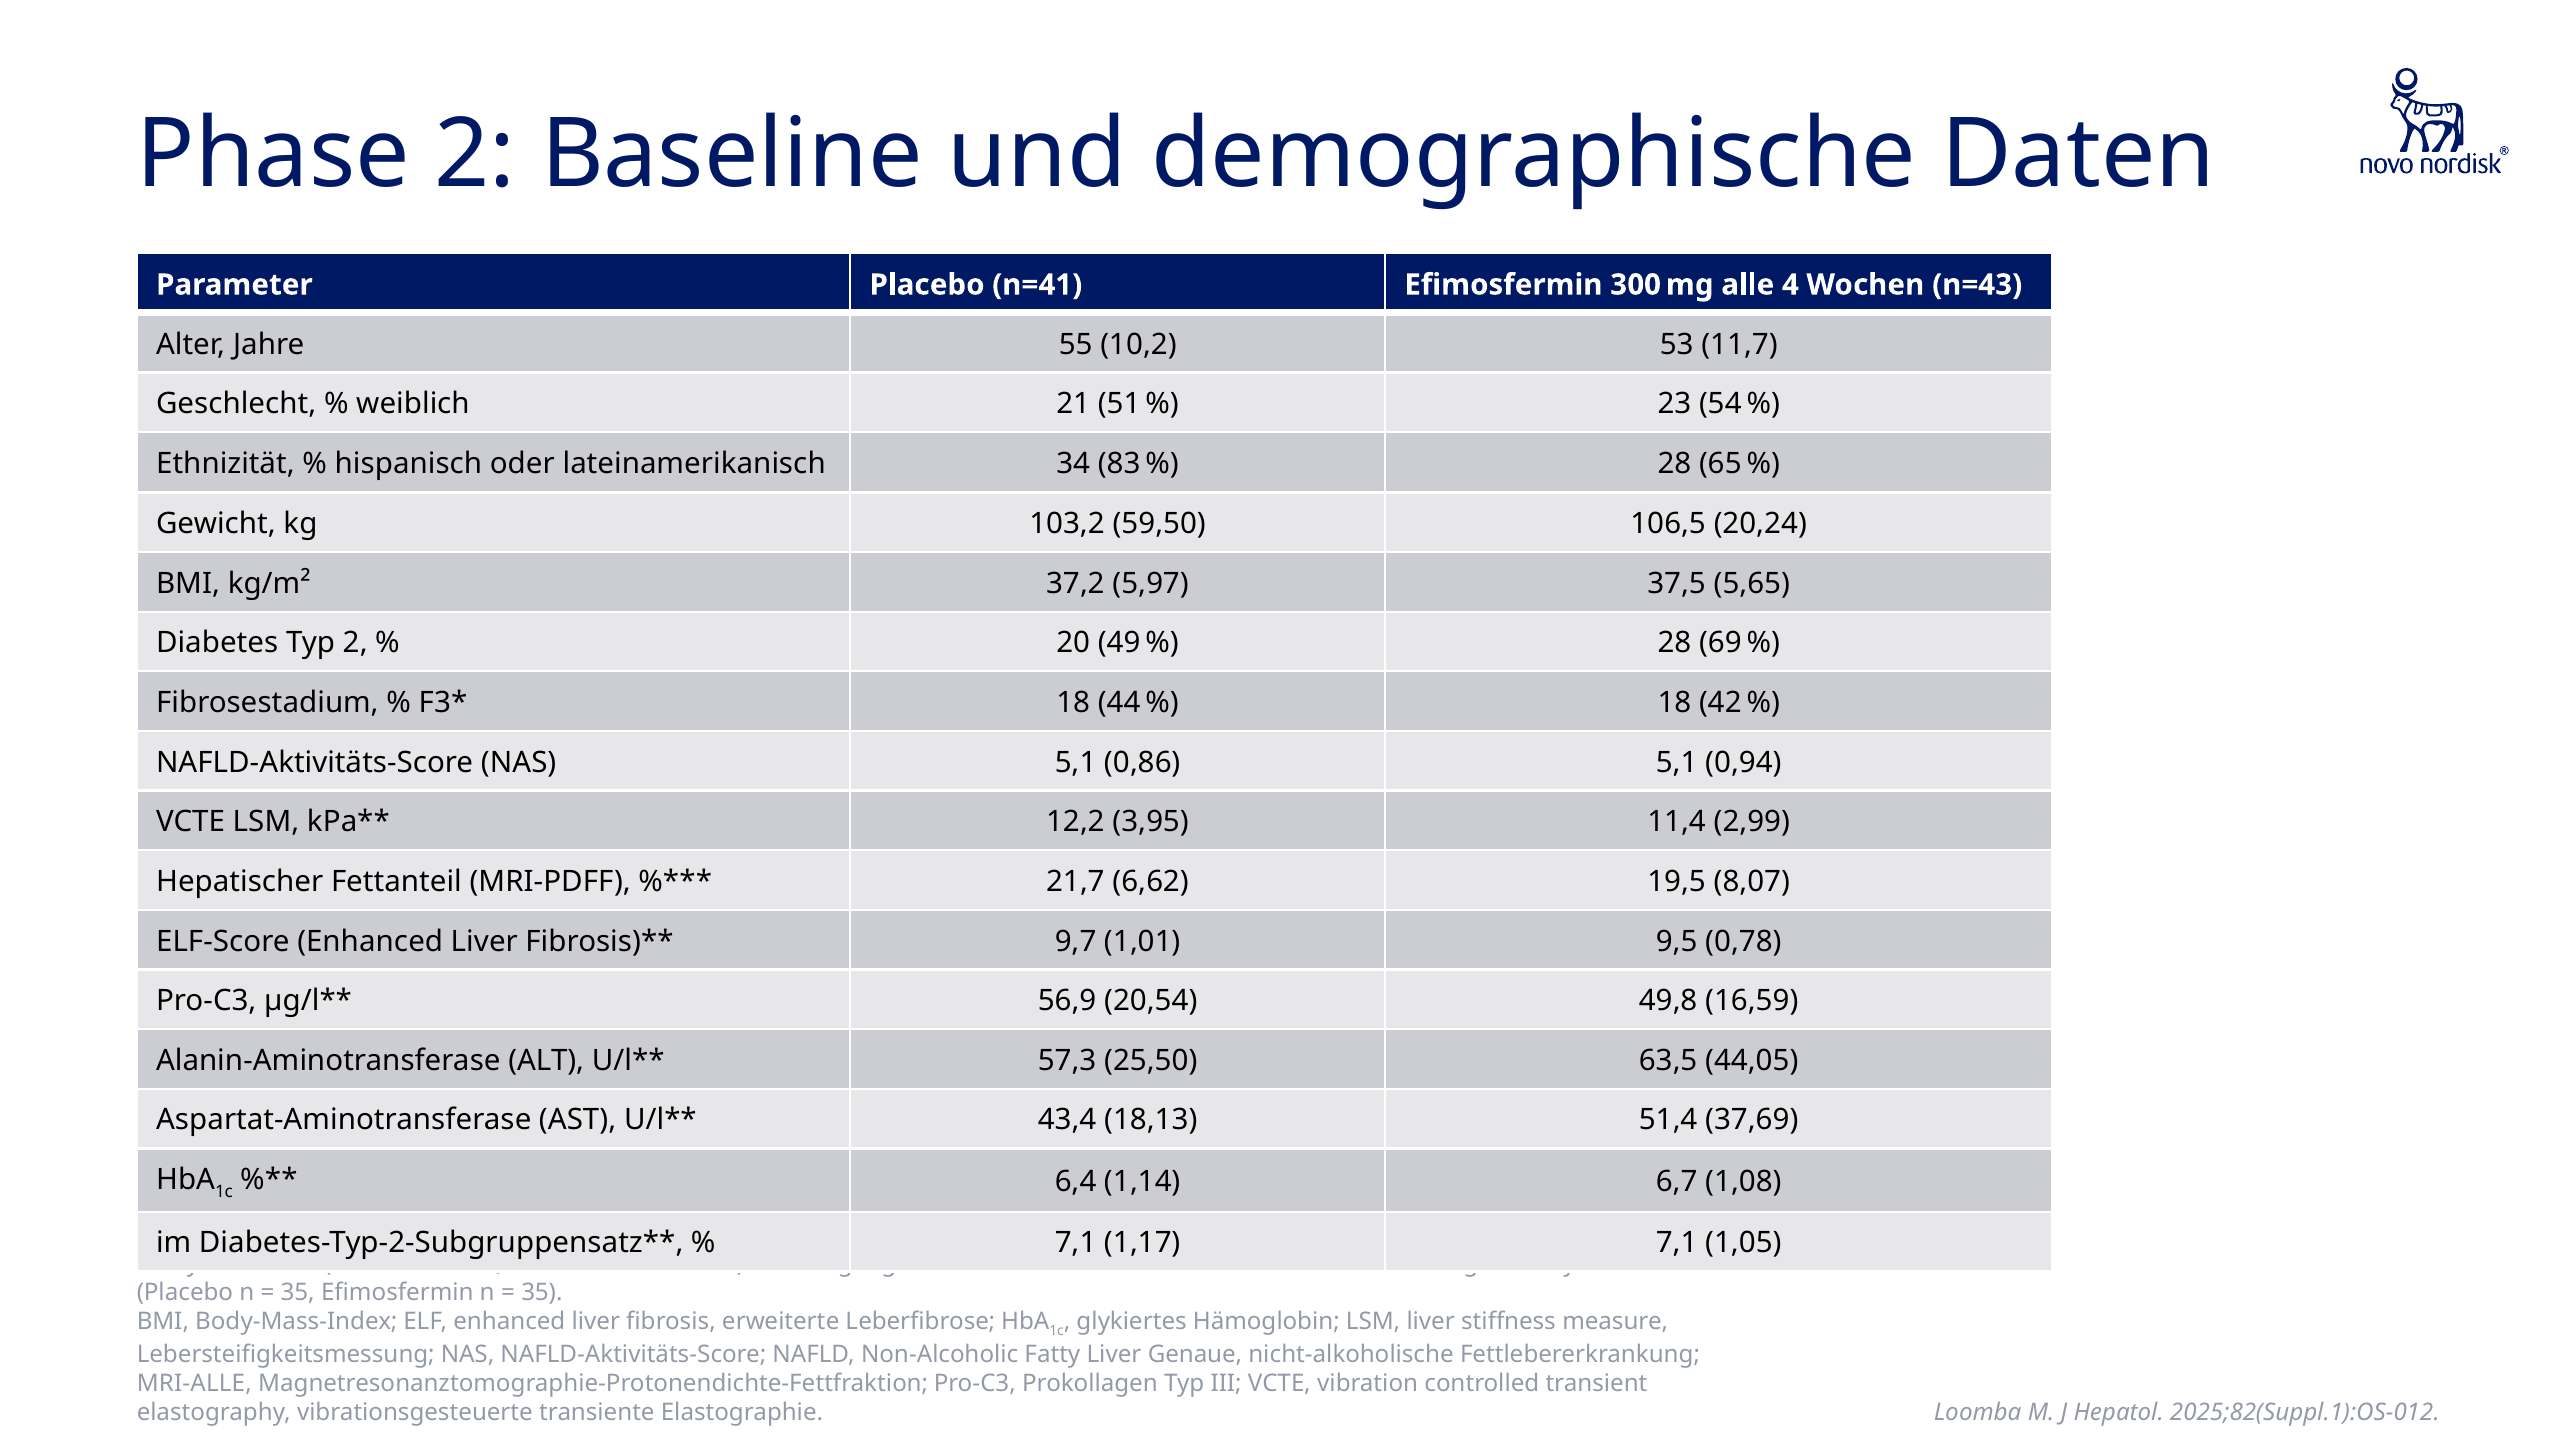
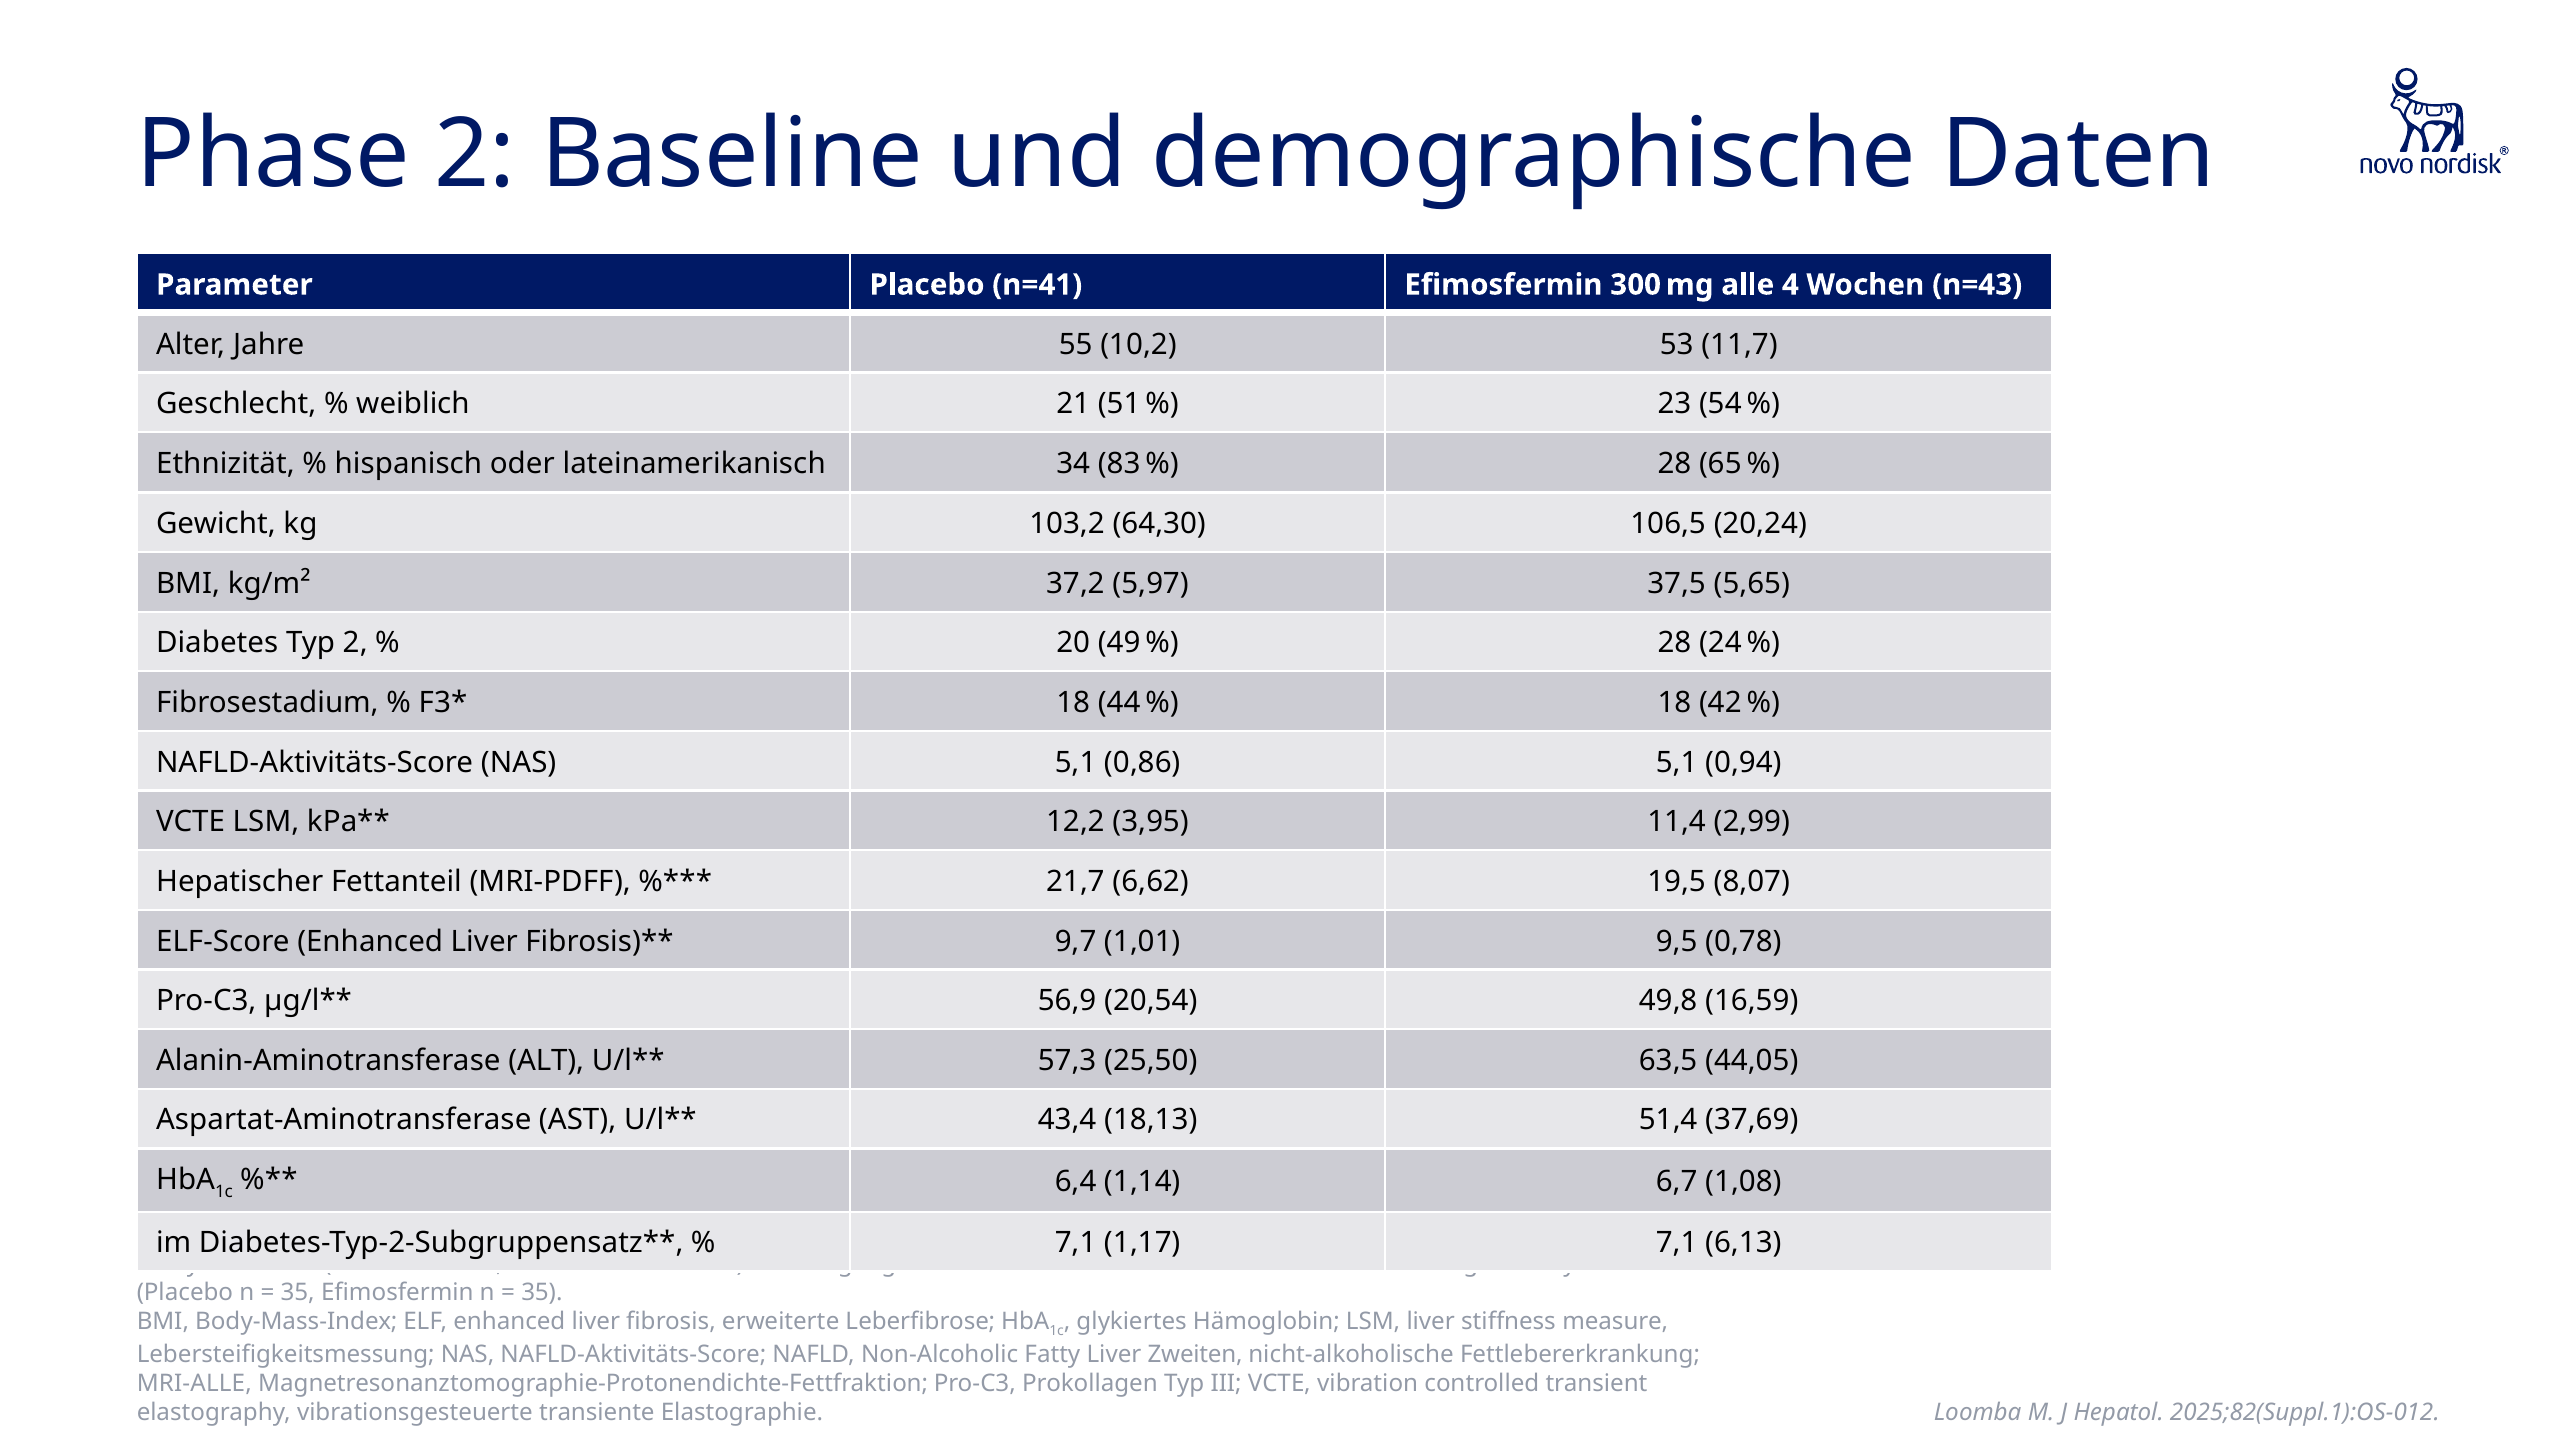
59,50: 59,50 -> 64,30 (1159, 524)
69: 69 -> 24 (1720, 643)
1,05: 1,05 -> 6,13 (1743, 1243)
Genaue: Genaue -> Zweiten (1195, 1354)
